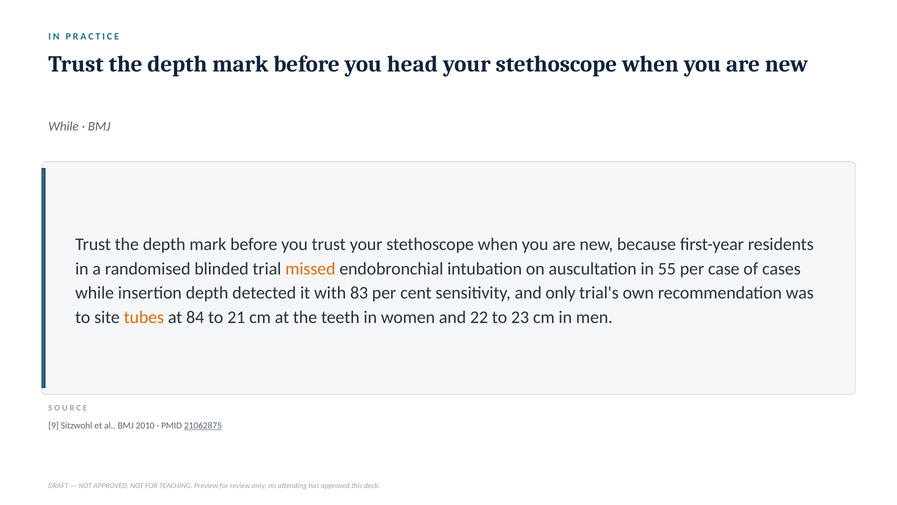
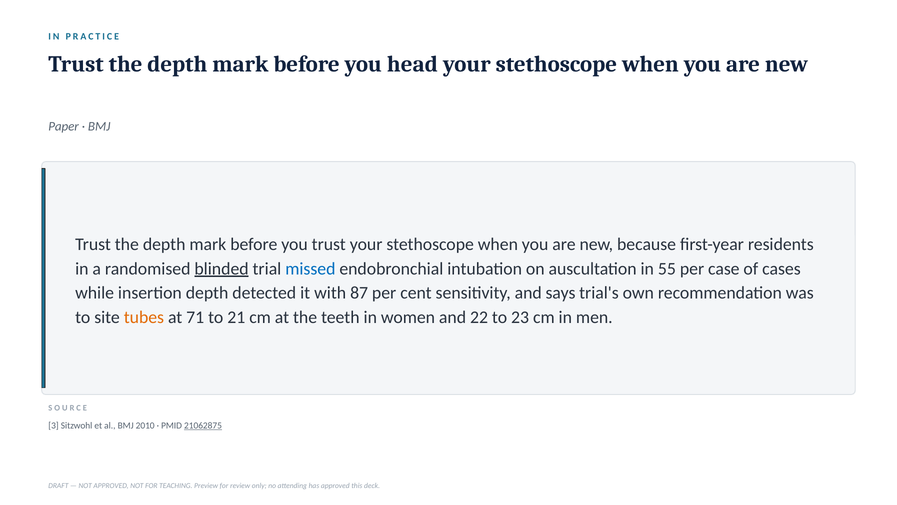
While: While -> Paper (64, 126)
blinded underline: none -> present (222, 268)
missed colour: orange -> blue (310, 268)
83: 83 -> 87 (359, 293)
and only: only -> says (561, 293)
84: 84 -> 71 (195, 317)
9: 9 -> 3 (54, 425)
